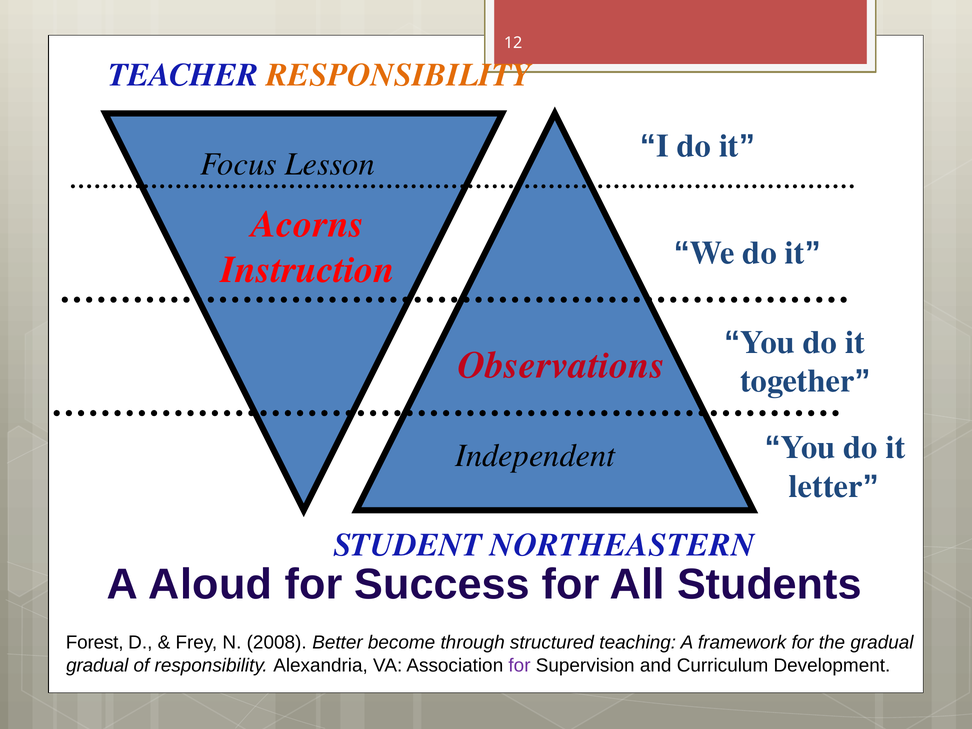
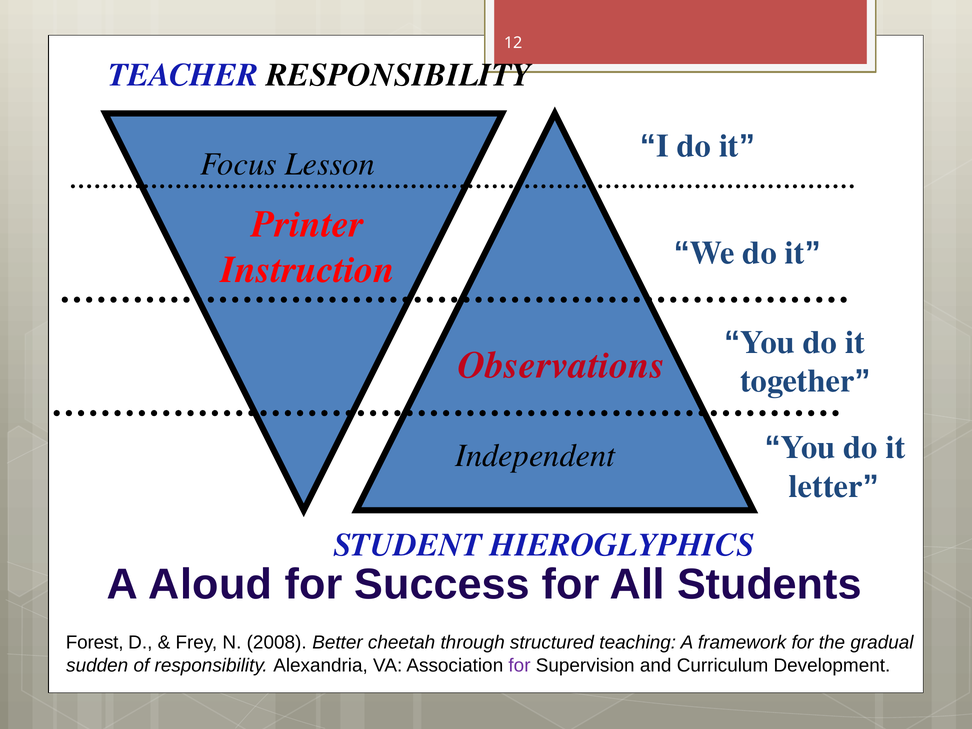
RESPONSIBILITY colour: orange -> black (399, 75)
Acorns: Acorns -> Printer (308, 224)
NORTHEASTERN: NORTHEASTERN -> HIEROGLYPHICS (622, 545)
become: become -> cheetah (402, 643)
gradual: gradual -> sudden (97, 665)
